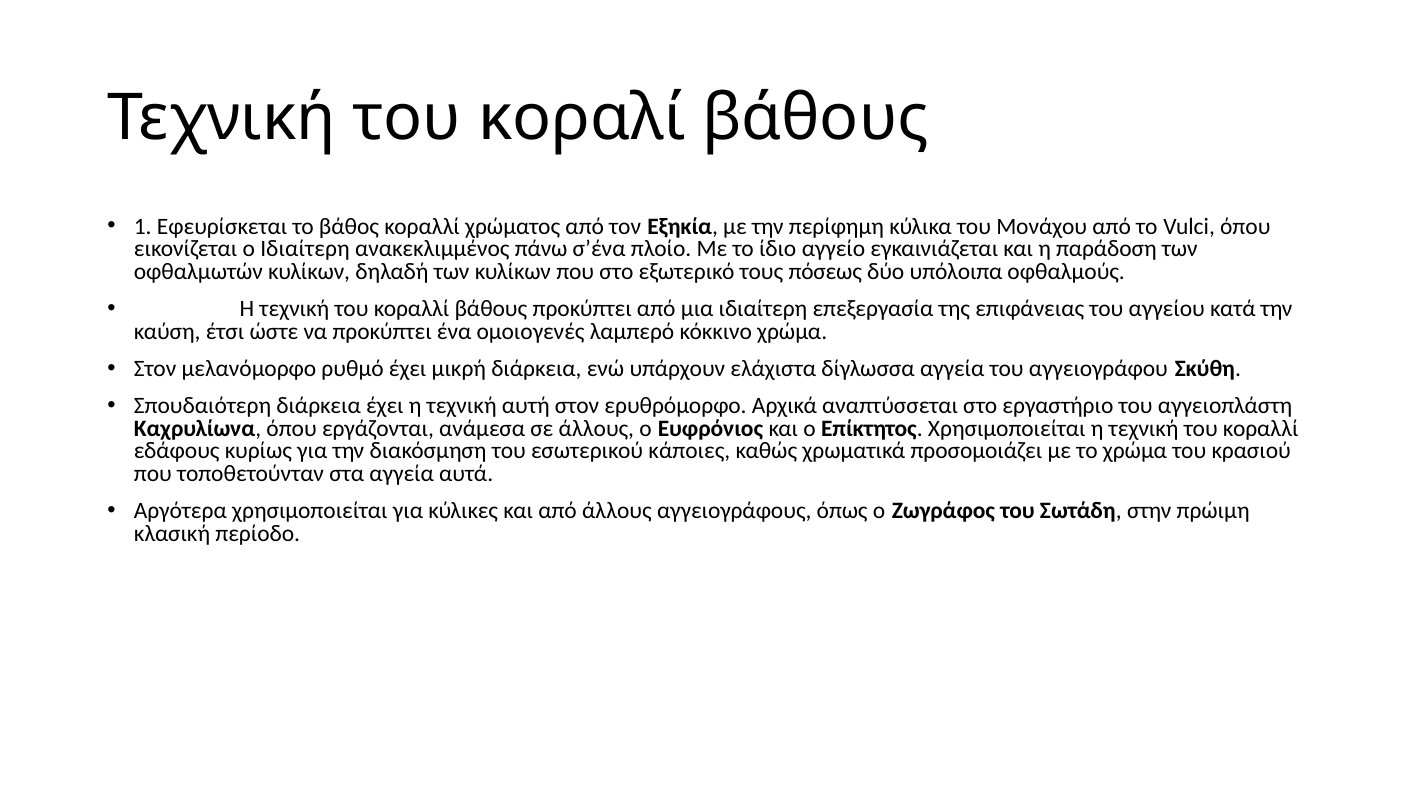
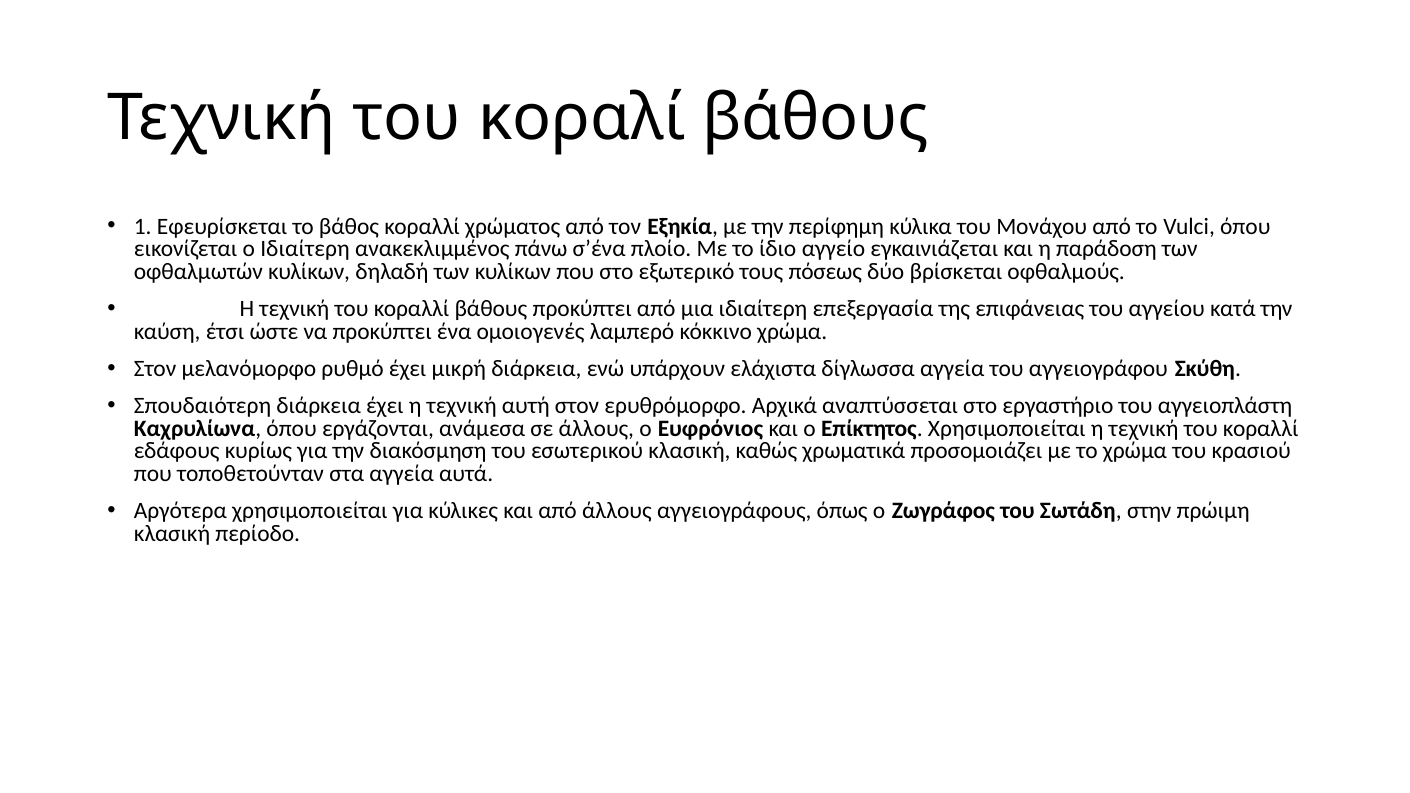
υπόλοιπα: υπόλοιπα -> βρίσκεται (956, 272)
εσωτερικού κάποιες: κάποιες -> κλασική (689, 451)
